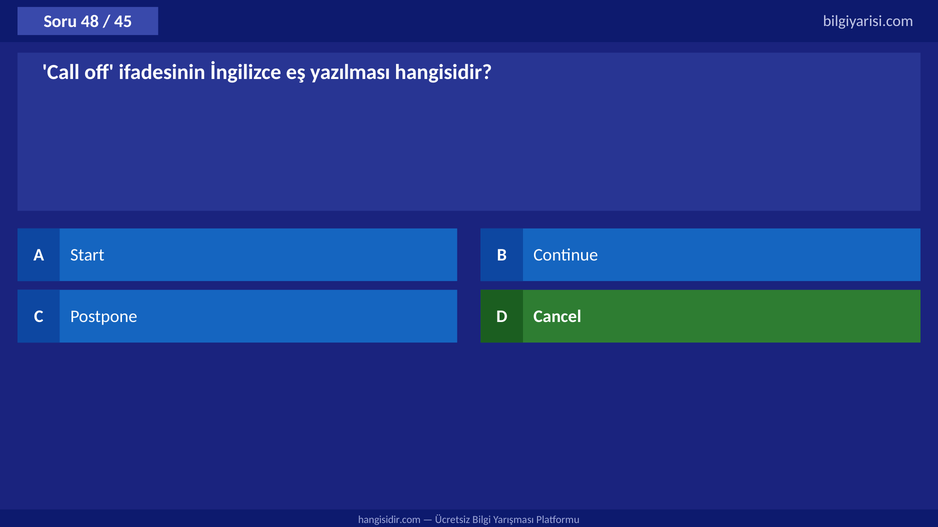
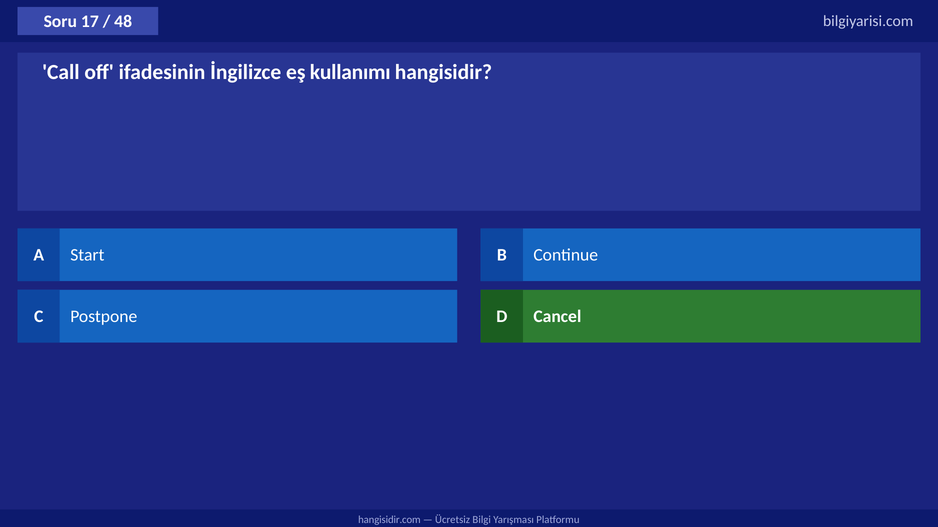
48: 48 -> 17 (90, 21)
45: 45 -> 48 (123, 21)
yazılması: yazılması -> kullanımı (350, 72)
